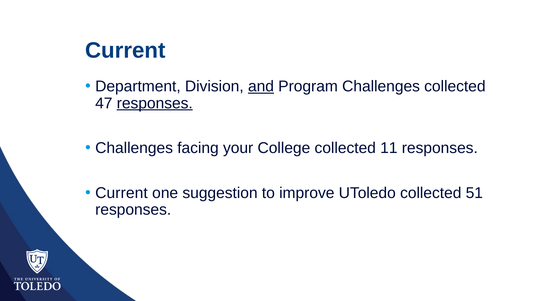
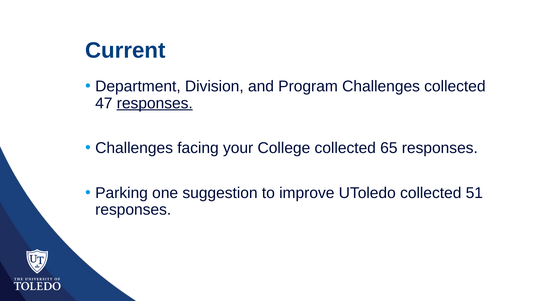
and underline: present -> none (261, 86)
11: 11 -> 65 (389, 148)
Current: Current -> Parking (122, 193)
